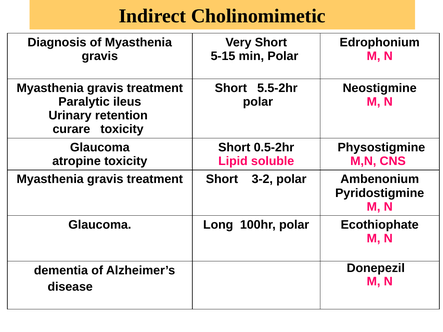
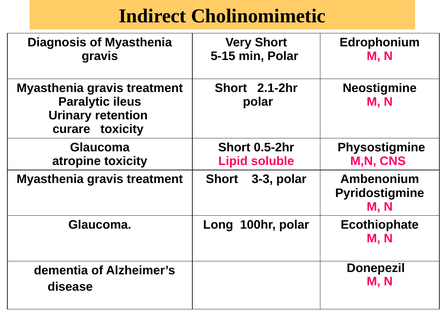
5.5-2hr: 5.5-2hr -> 2.1-2hr (277, 88)
3-2: 3-2 -> 3-3 (262, 179)
